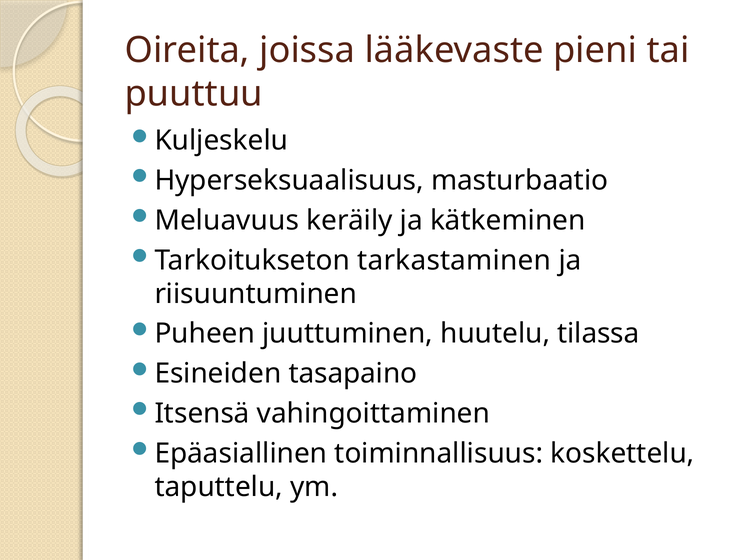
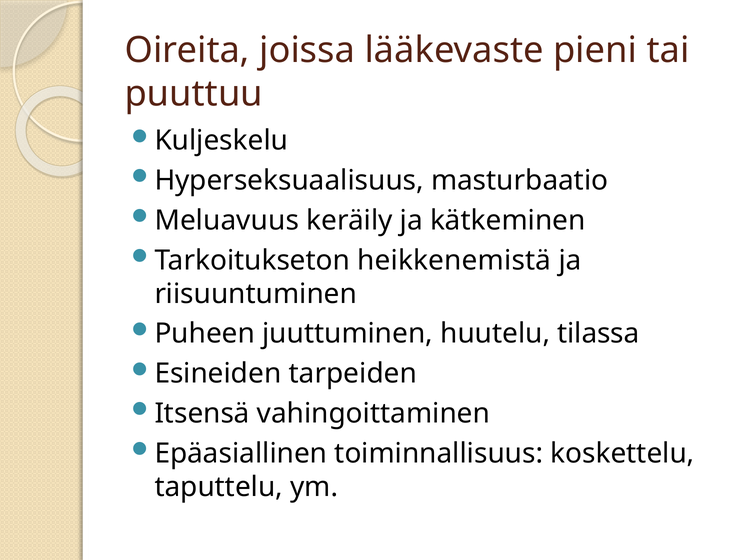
tarkastaminen: tarkastaminen -> heikkenemistä (454, 260)
tasapaino: tasapaino -> tarpeiden (353, 374)
